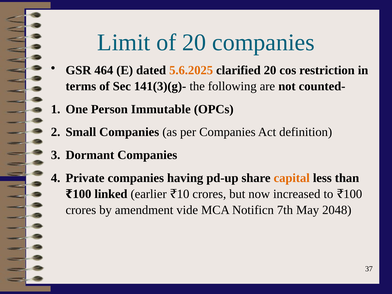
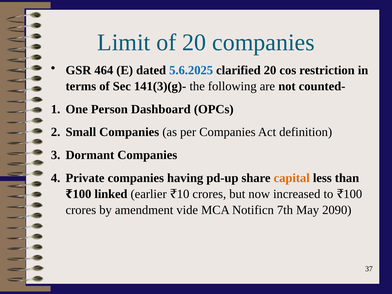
5.6.2025 colour: orange -> blue (191, 70)
Immutable: Immutable -> Dashboard (161, 109)
2048: 2048 -> 2090 (337, 210)
